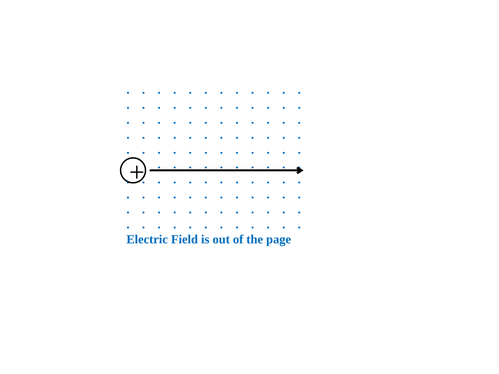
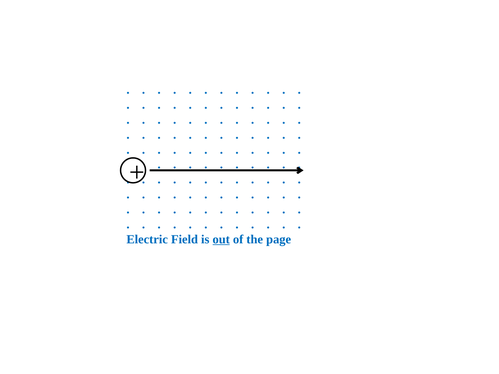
out underline: none -> present (221, 240)
